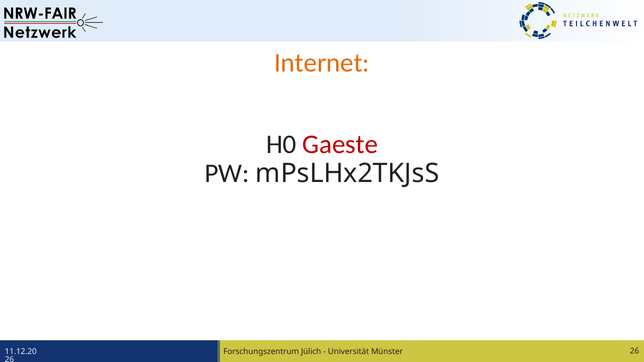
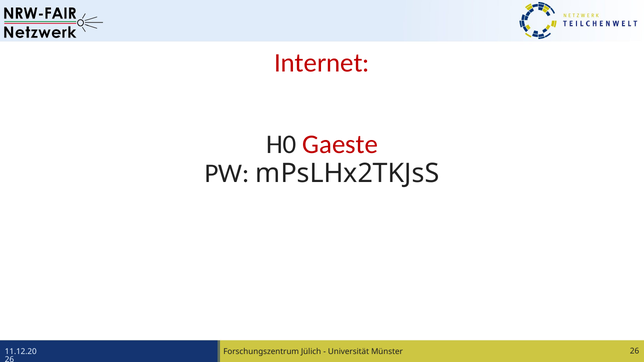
Internet colour: orange -> red (322, 63)
